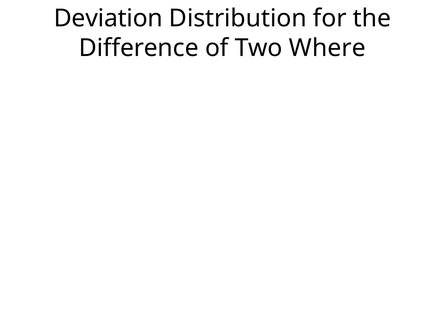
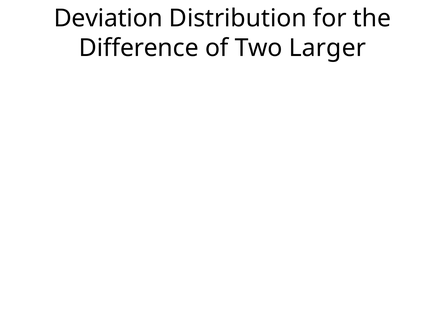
Where: Where -> Larger (327, 48)
